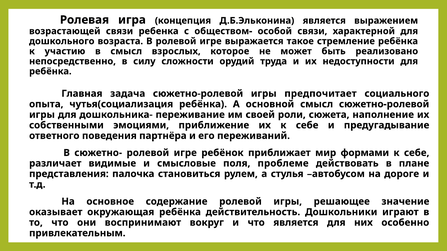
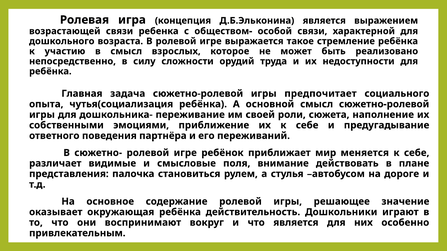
формами: формами -> меняется (365, 153)
проблеме: проблеме -> внимание (283, 164)
